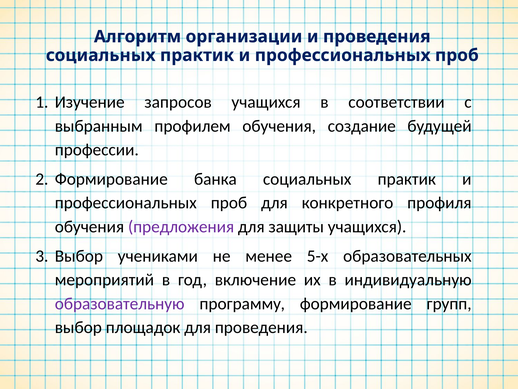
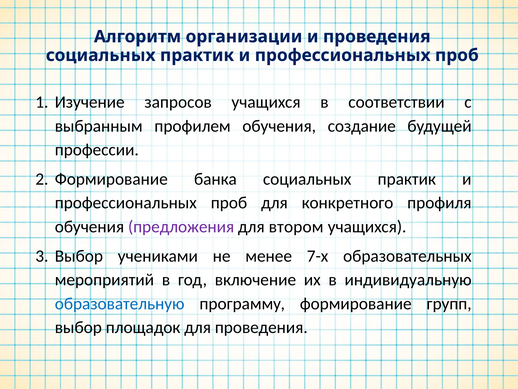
защиты: защиты -> втором (296, 226)
5-х: 5-х -> 7-х (318, 256)
образовательную colour: purple -> blue (120, 303)
